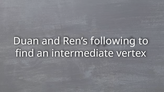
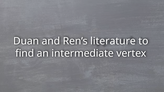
following: following -> literature (113, 41)
